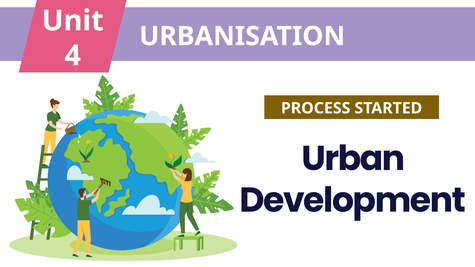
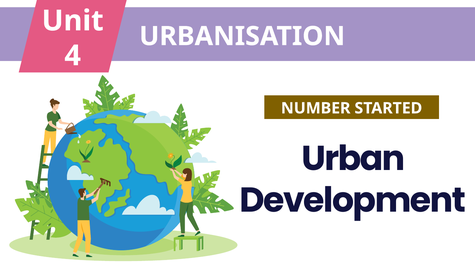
PROCESS: PROCESS -> NUMBER (316, 108)
